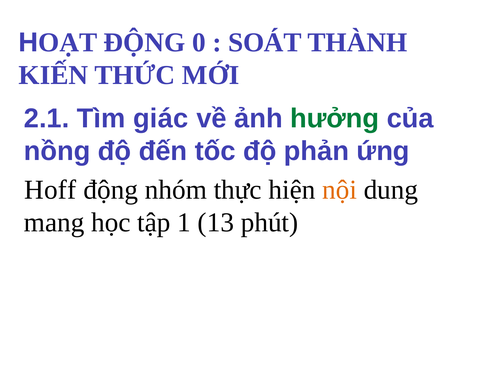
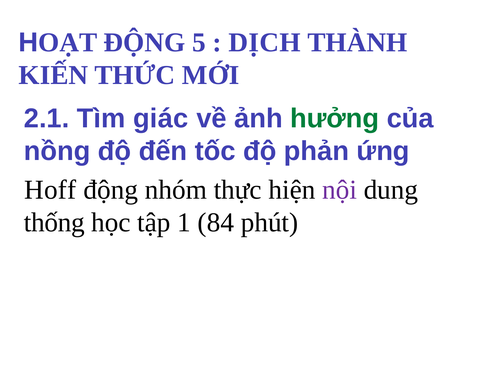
0: 0 -> 5 (199, 42)
SOÁT: SOÁT -> DỊCH (265, 42)
nội colour: orange -> purple (340, 189)
mang: mang -> thống (54, 222)
13: 13 -> 84 (216, 222)
